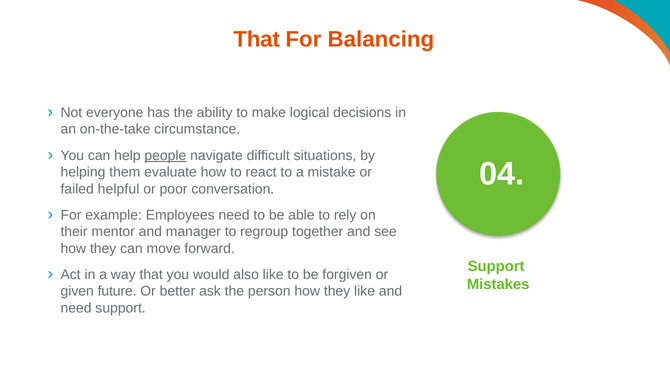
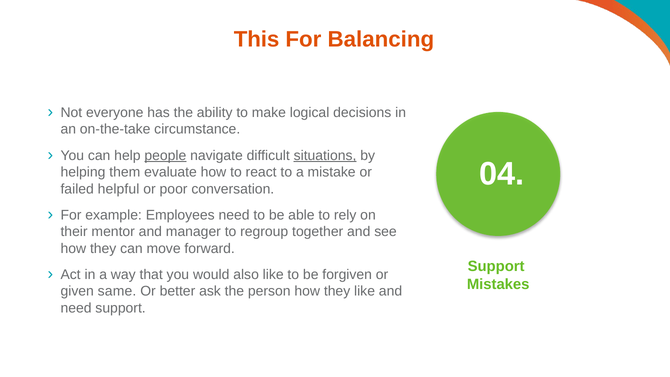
That: That -> This (257, 39)
situations underline: none -> present (325, 155)
future: future -> same (117, 291)
